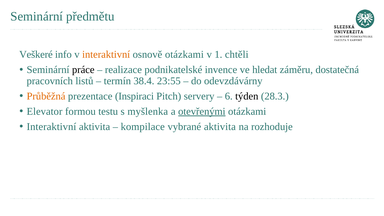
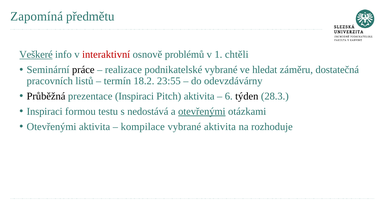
Seminární: Seminární -> Zapomíná (37, 16)
Veškeré underline: none -> present (36, 55)
interaktivní colour: orange -> red (106, 55)
osnově otázkami: otázkami -> problémů (184, 55)
podnikatelské invence: invence -> vybrané (221, 70)
38.4: 38.4 -> 18.2 (144, 81)
Průběžná colour: orange -> black (46, 96)
Pitch servery: servery -> aktivita (199, 96)
Elevator: Elevator -> Inspiraci (45, 111)
myšlenka: myšlenka -> nedostává (148, 111)
Interaktivní: Interaktivní -> Otevřenými (52, 127)
